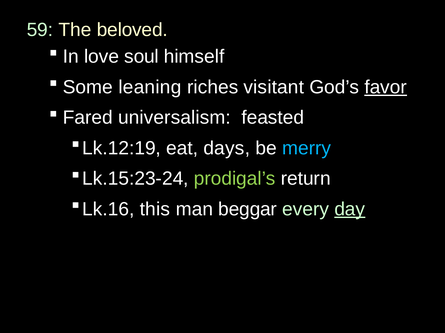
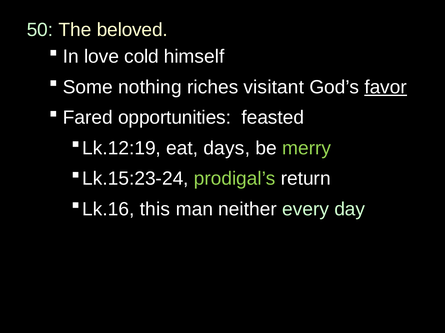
59: 59 -> 50 (40, 30)
soul: soul -> cold (142, 57)
leaning: leaning -> nothing (150, 87)
universalism: universalism -> opportunities (175, 118)
merry colour: light blue -> light green (307, 148)
beggar: beggar -> neither (248, 210)
day underline: present -> none (350, 210)
